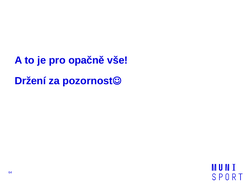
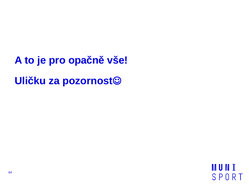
Držení: Držení -> Uličku (30, 81)
